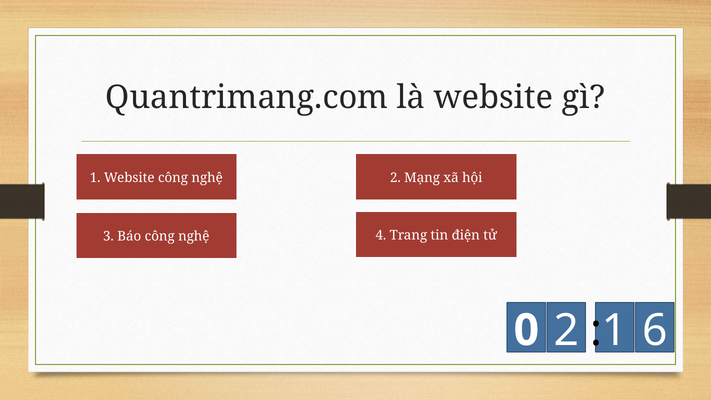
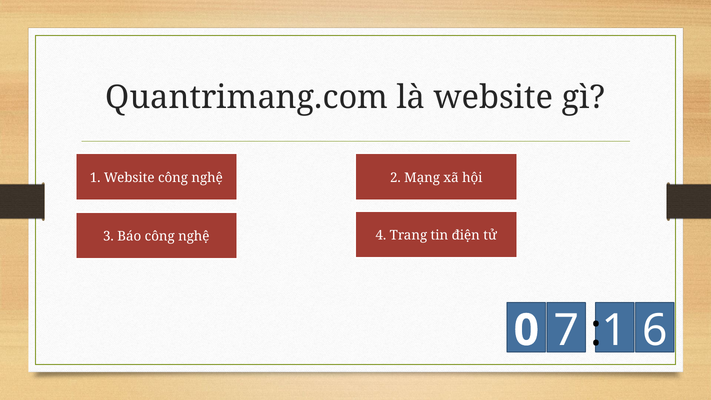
0 2: 2 -> 7 (566, 330)
